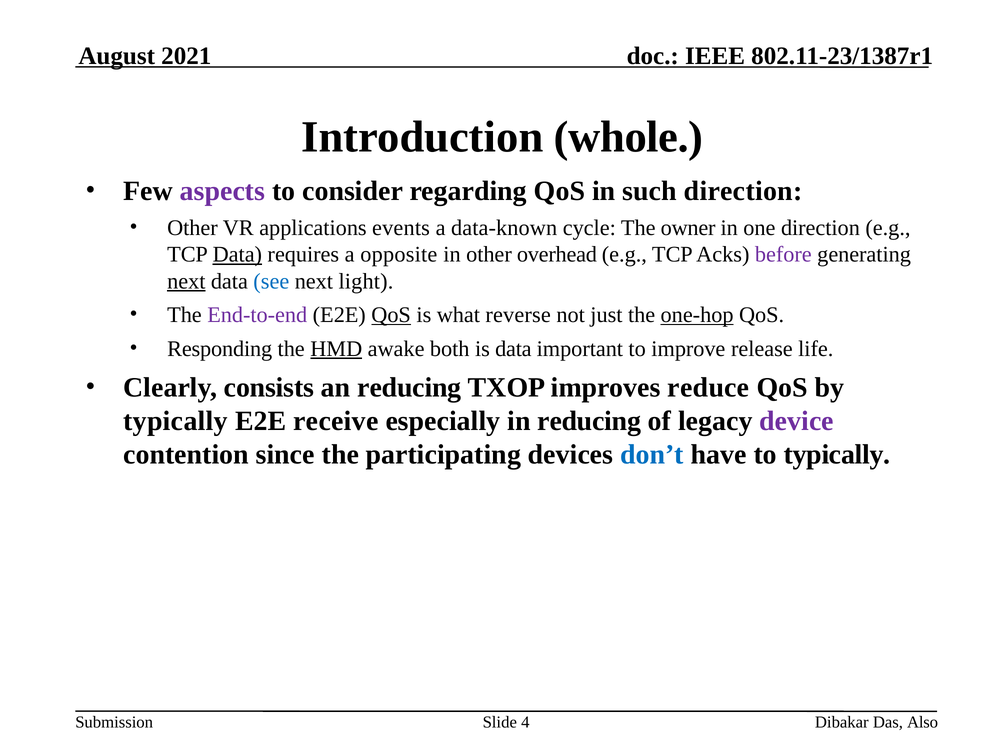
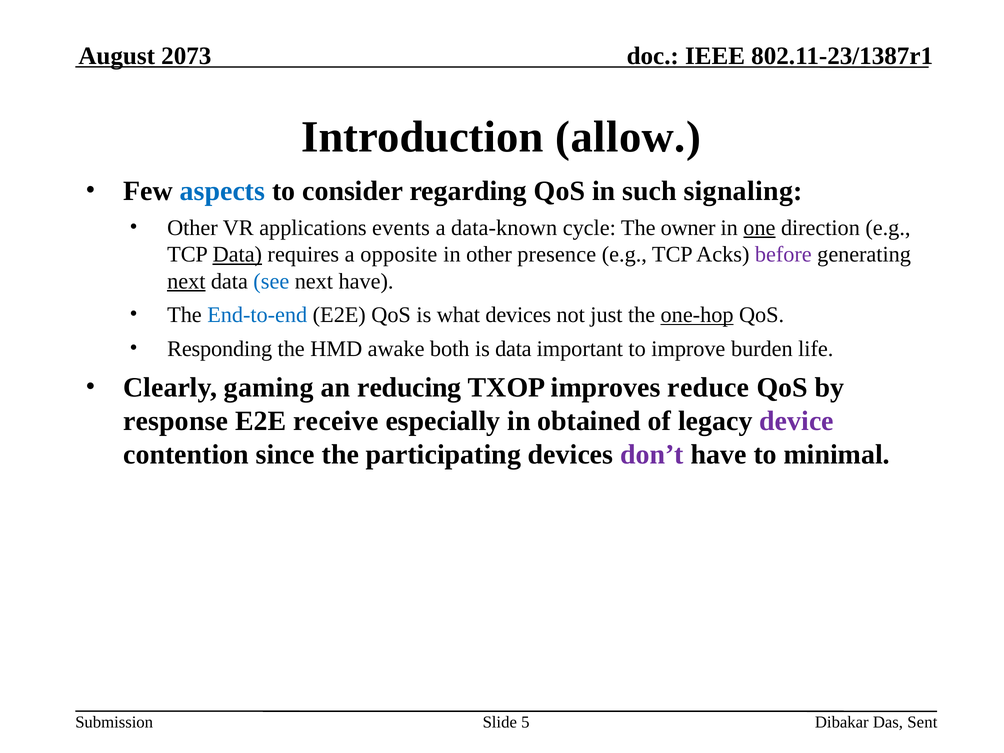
2021: 2021 -> 2073 (186, 56)
whole: whole -> allow (628, 137)
aspects colour: purple -> blue (222, 191)
such direction: direction -> signaling (743, 191)
one underline: none -> present (759, 228)
overhead: overhead -> presence (557, 255)
next light: light -> have (366, 281)
End-to-end colour: purple -> blue (257, 315)
QoS underline: present -> none (391, 315)
what reverse: reverse -> devices (518, 315)
HMD underline: present -> none (336, 349)
release: release -> burden (762, 349)
consists: consists -> gaming (269, 388)
typically: typically -> response (176, 421)
in reducing: reducing -> obtained (589, 421)
don’t colour: blue -> purple (652, 455)
to typically: typically -> minimal (837, 455)
4: 4 -> 5 (525, 722)
Also: Also -> Sent (922, 722)
